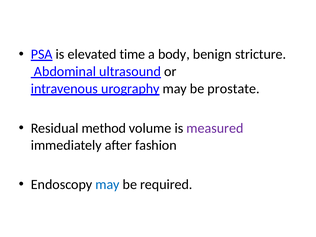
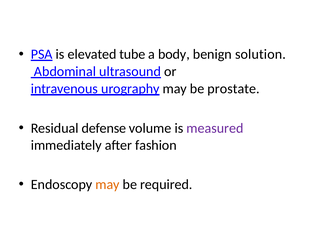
time: time -> tube (132, 54)
stricture: stricture -> solution (260, 54)
method: method -> defense (104, 128)
may colour: blue -> orange (107, 185)
